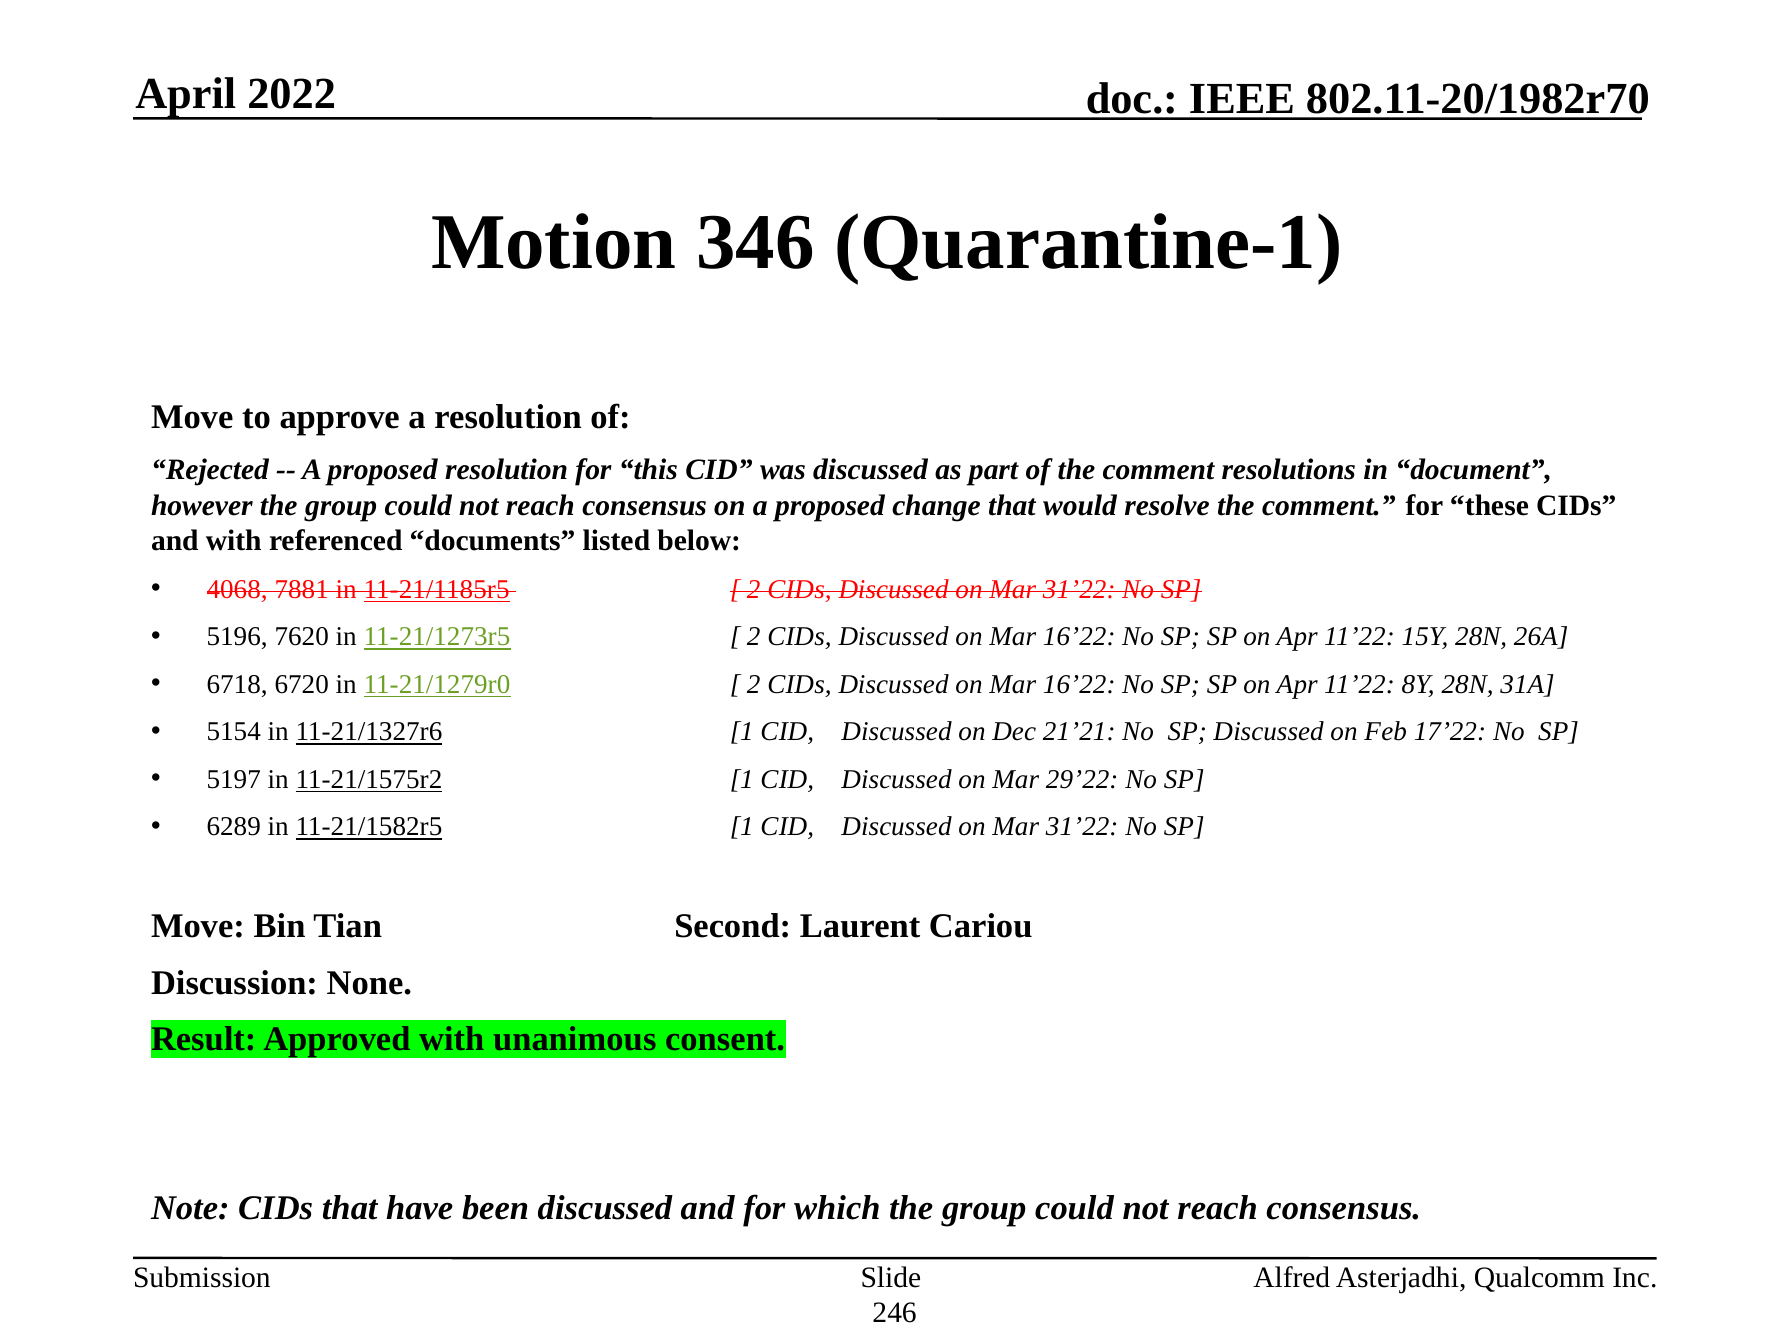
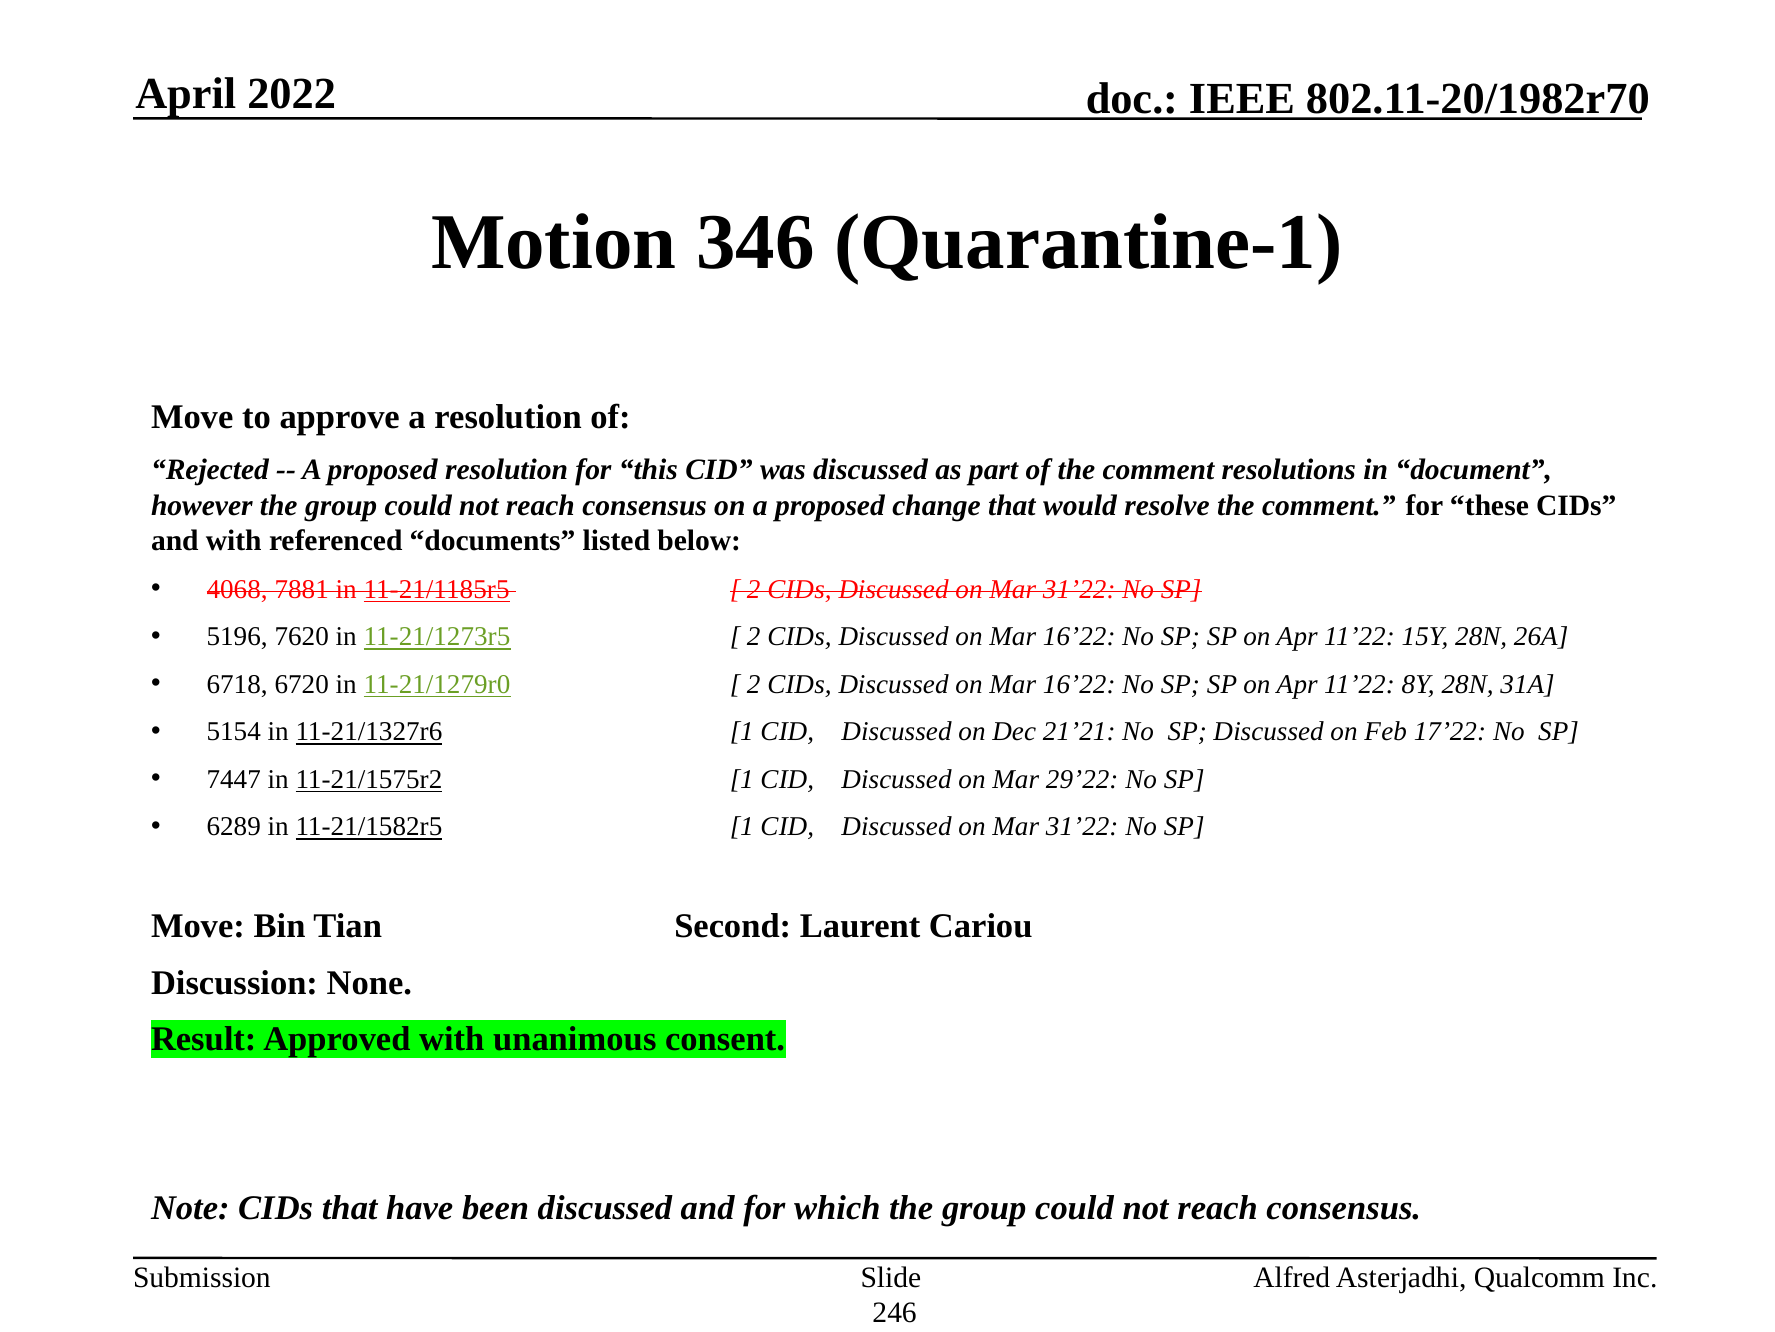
5197: 5197 -> 7447 (234, 779)
